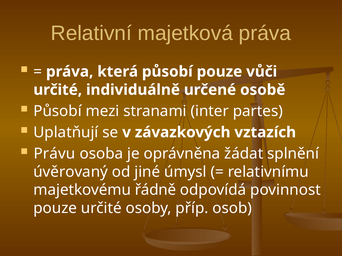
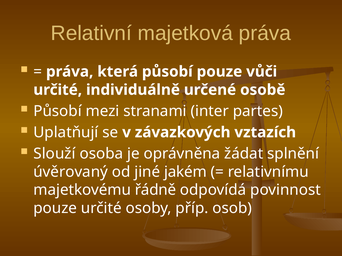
Právu: Právu -> Slouží (54, 154)
úmysl: úmysl -> jakém (185, 172)
